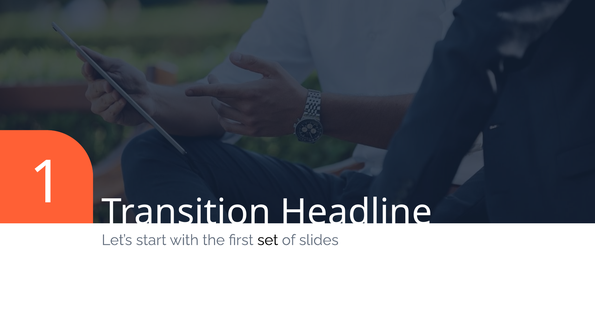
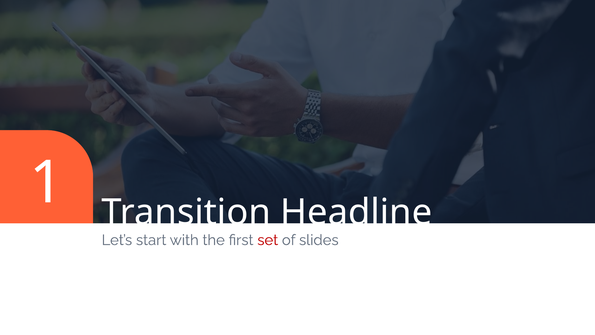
set colour: black -> red (268, 240)
